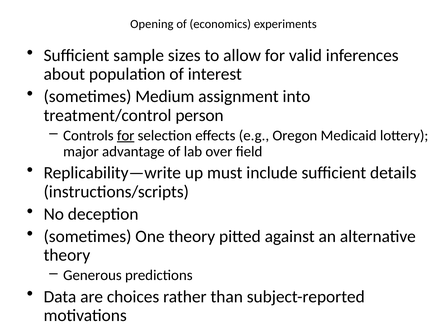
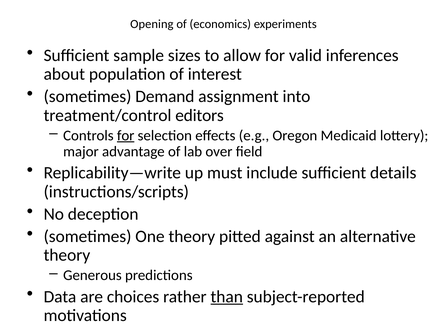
Medium: Medium -> Demand (165, 97)
person: person -> editors (200, 115)
than underline: none -> present (227, 297)
